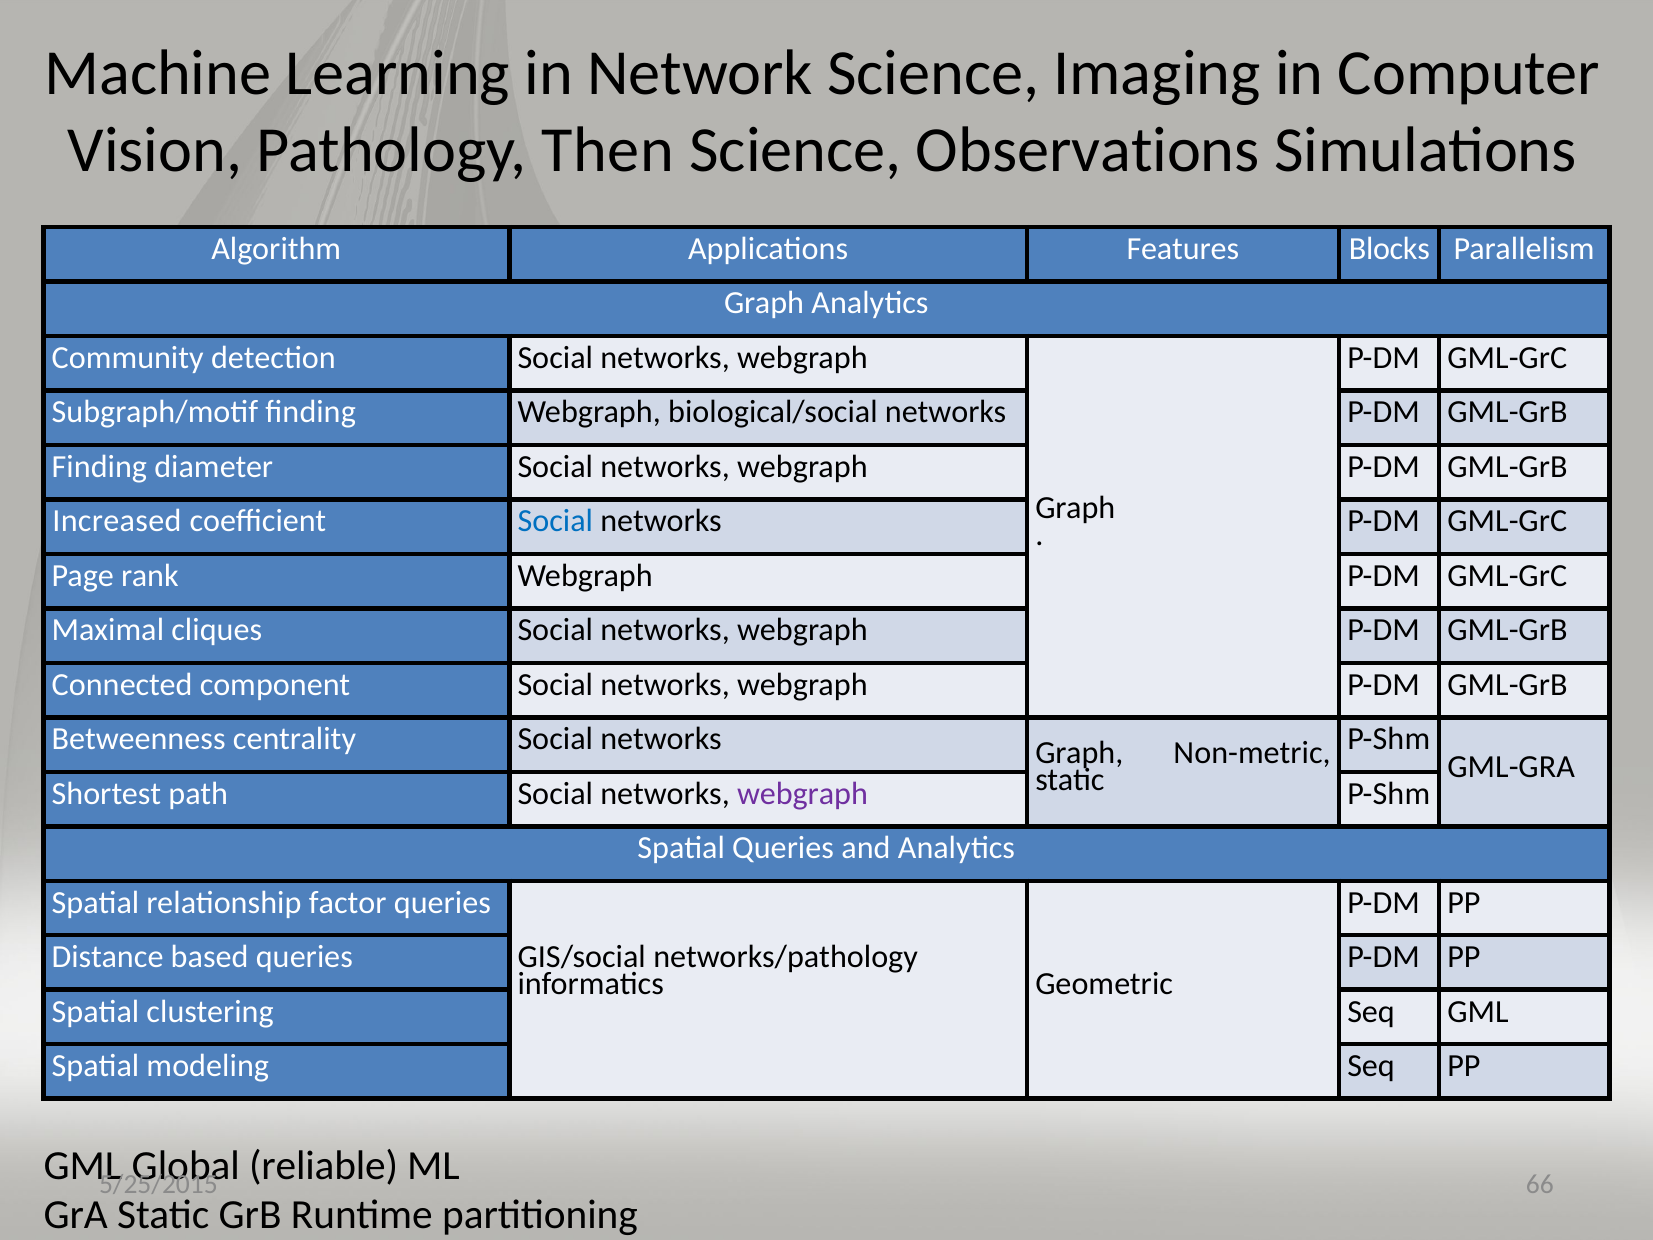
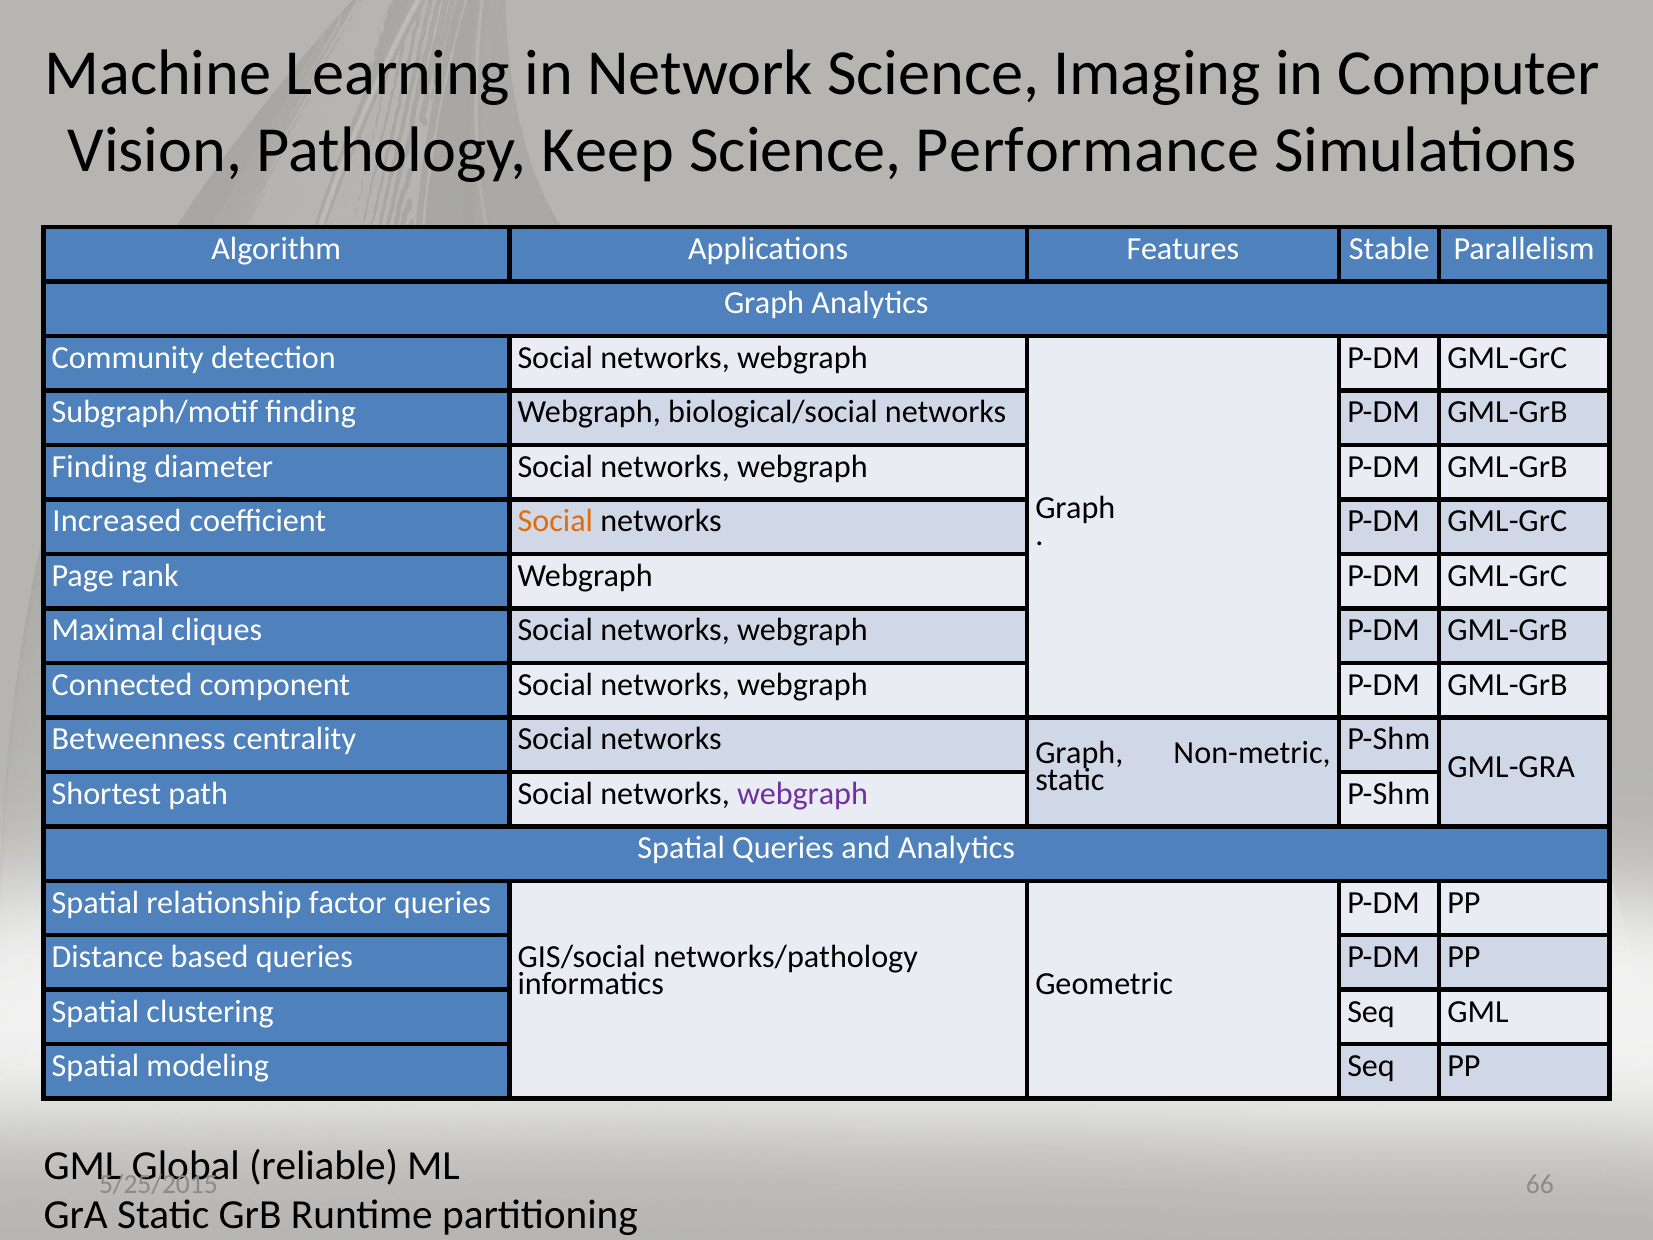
Then: Then -> Keep (608, 150)
Observations: Observations -> Performance (1088, 150)
Blocks: Blocks -> Stable (1389, 249)
Social colour: blue -> orange (555, 521)
